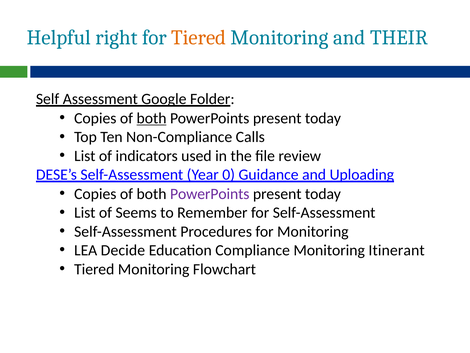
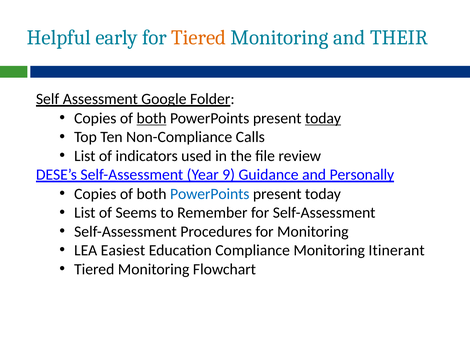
right: right -> early (117, 37)
today underline: none -> present (323, 118)
0: 0 -> 9 (229, 174)
Uploading: Uploading -> Personally (362, 174)
PowerPoints colour: purple -> blue (210, 194)
Decide: Decide -> Easiest (123, 250)
